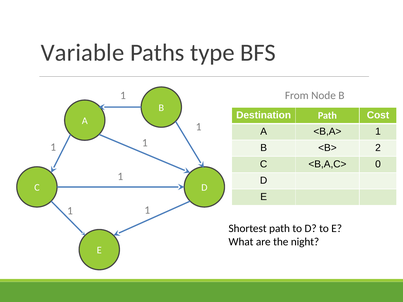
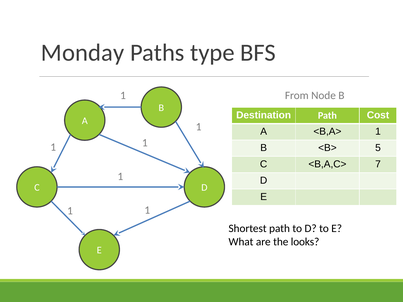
Variable: Variable -> Monday (83, 53)
2: 2 -> 5 (378, 148)
0: 0 -> 7 (378, 164)
night: night -> looks (305, 242)
